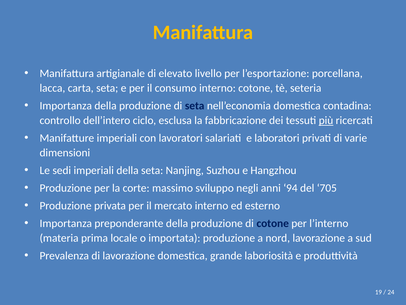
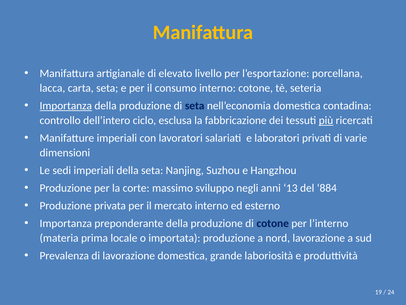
Importanza underline: none -> present (66, 106)
94: 94 -> 13 (290, 188)
705: 705 -> 884 (327, 188)
